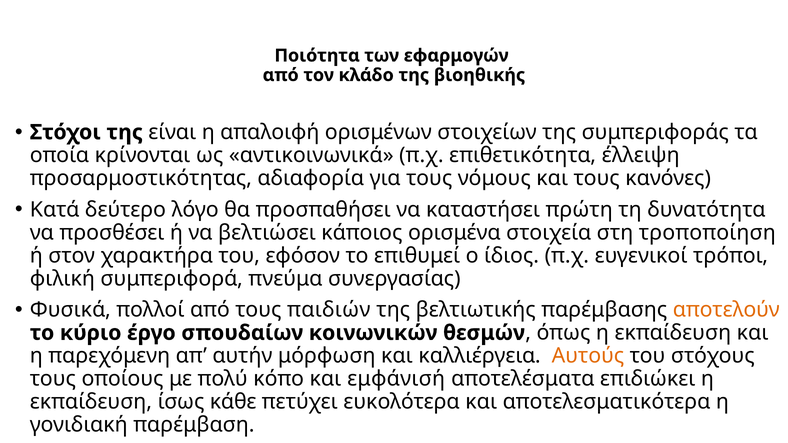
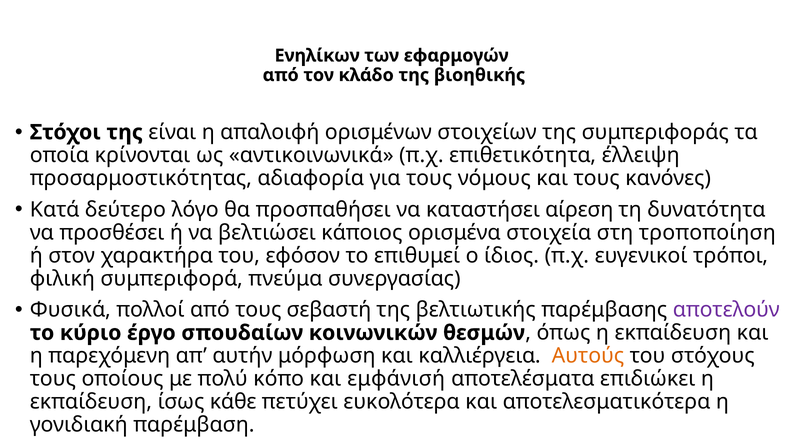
Ποιότητα: Ποιότητα -> Ενηλίκων (317, 56)
πρώτη: πρώτη -> αίρεση (579, 210)
παιδιών: παιδιών -> σεβαστή (329, 310)
αποτελούν colour: orange -> purple (726, 310)
